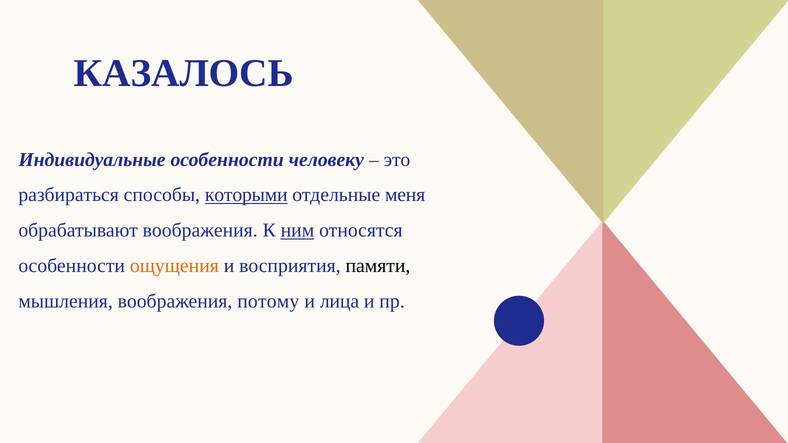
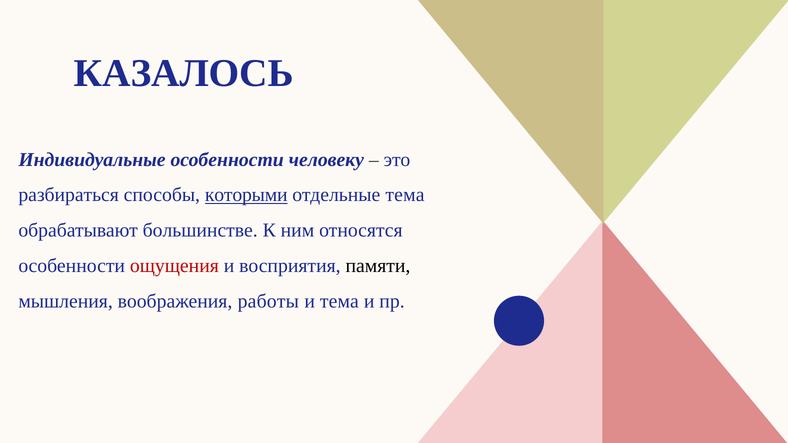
отдельные меня: меня -> тема (405, 195)
обрабатывают воображения: воображения -> большинстве (200, 231)
ним underline: present -> none (297, 231)
ощущения colour: orange -> red (174, 266)
потому: потому -> работы (268, 301)
и лица: лица -> тема (339, 301)
